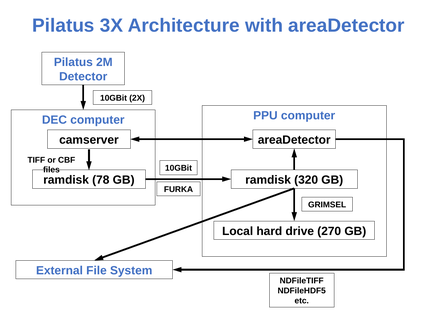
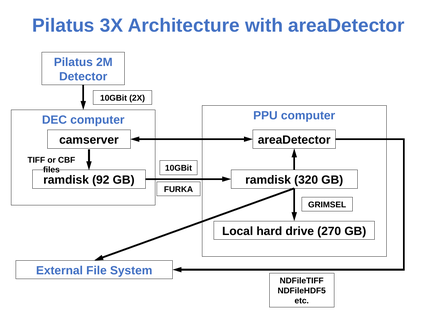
78: 78 -> 92 (101, 180)
